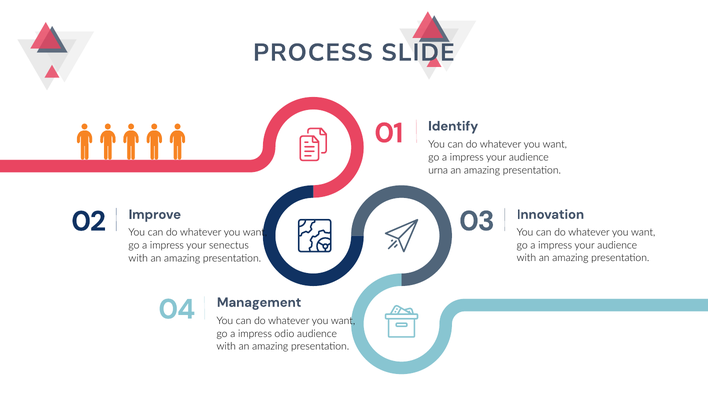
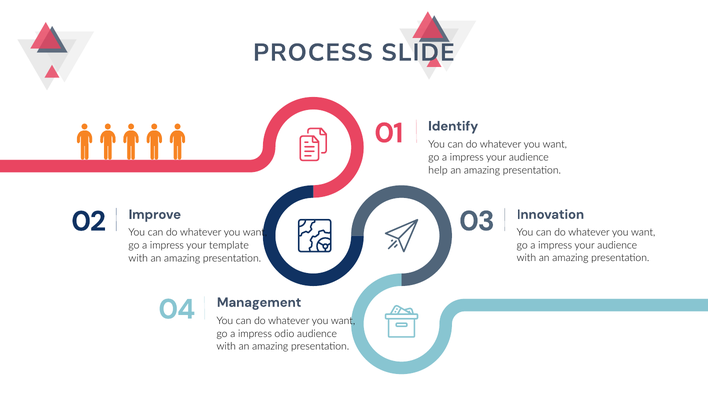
urna: urna -> help (438, 170)
senectus: senectus -> template (229, 246)
